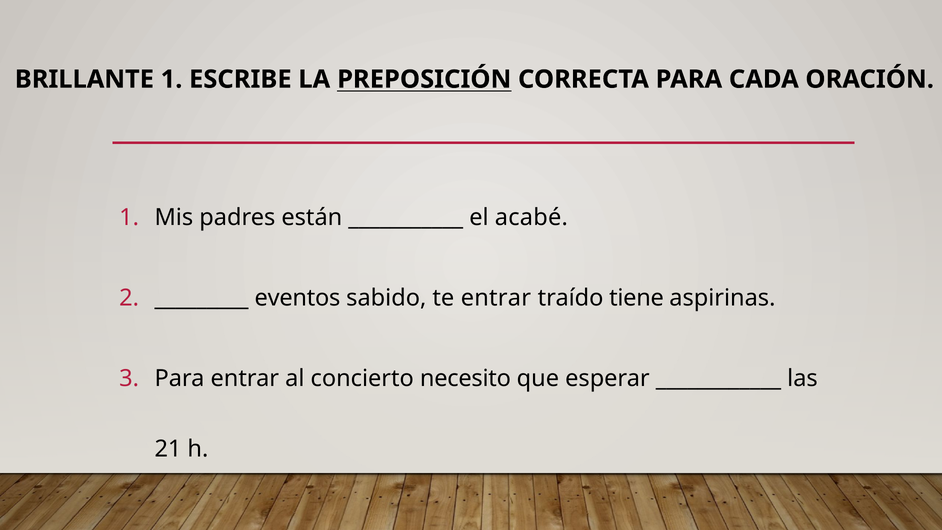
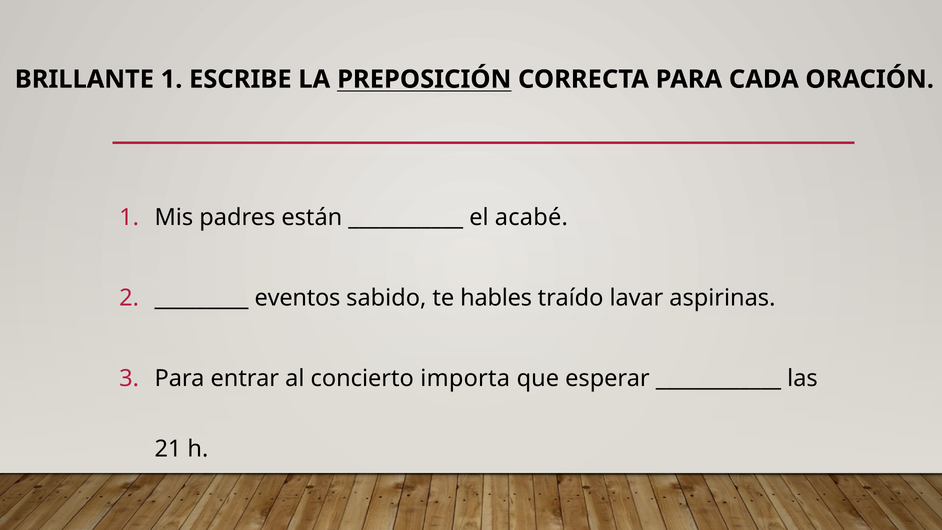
te entrar: entrar -> hables (496, 298)
tiene: tiene -> lavar (636, 298)
necesito: necesito -> importa (465, 378)
